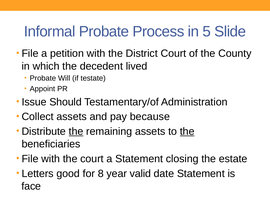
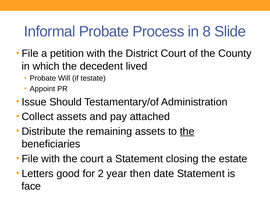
5: 5 -> 8 (207, 31)
because: because -> attached (150, 116)
the underline: present -> none (76, 131)
8: 8 -> 2 (101, 173)
valid: valid -> then (140, 173)
